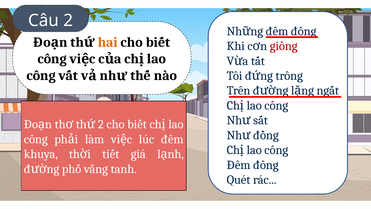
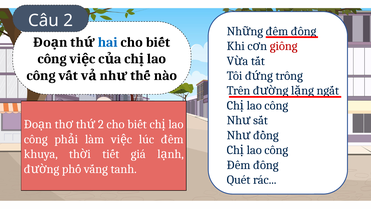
hai colour: orange -> blue (108, 42)
